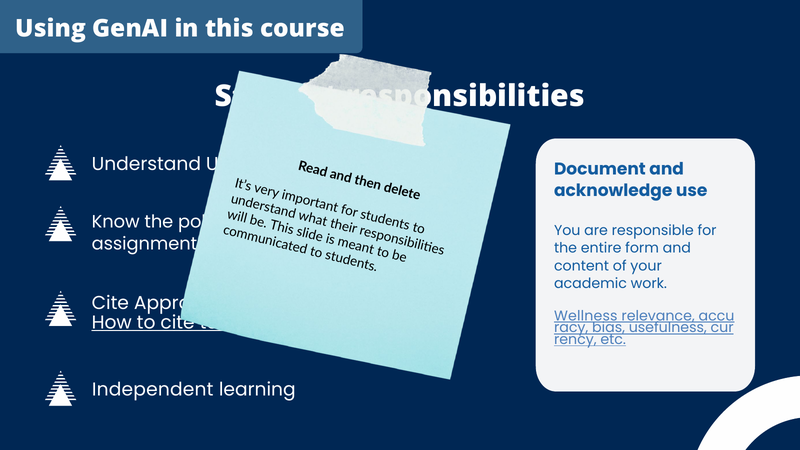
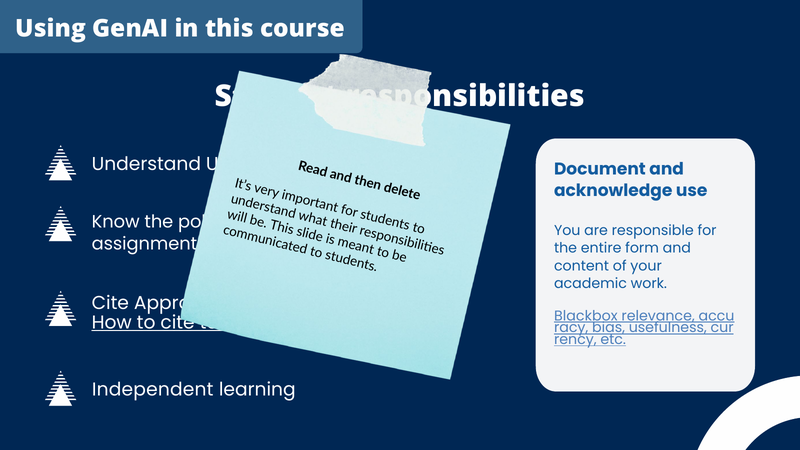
Wellness: Wellness -> Blackbox (586, 316)
